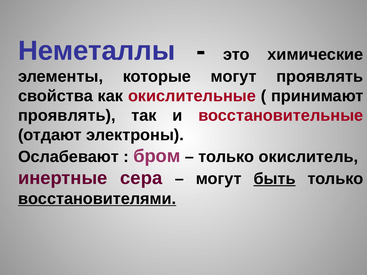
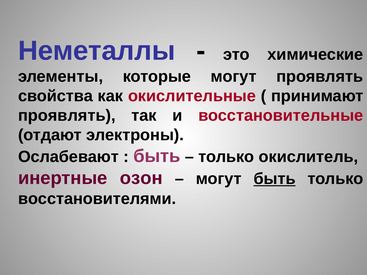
бром: бром -> быть (157, 156)
сера: сера -> озон (141, 178)
восстановителями underline: present -> none (97, 199)
